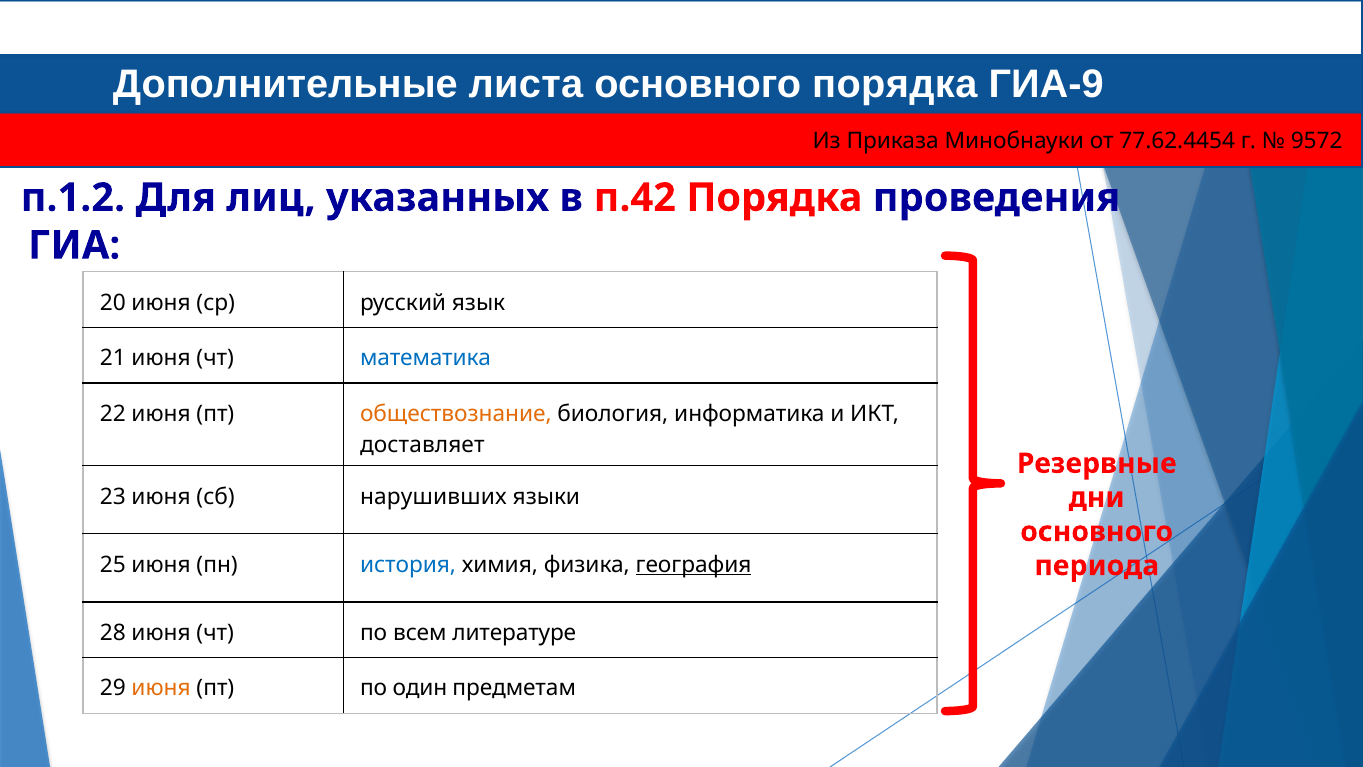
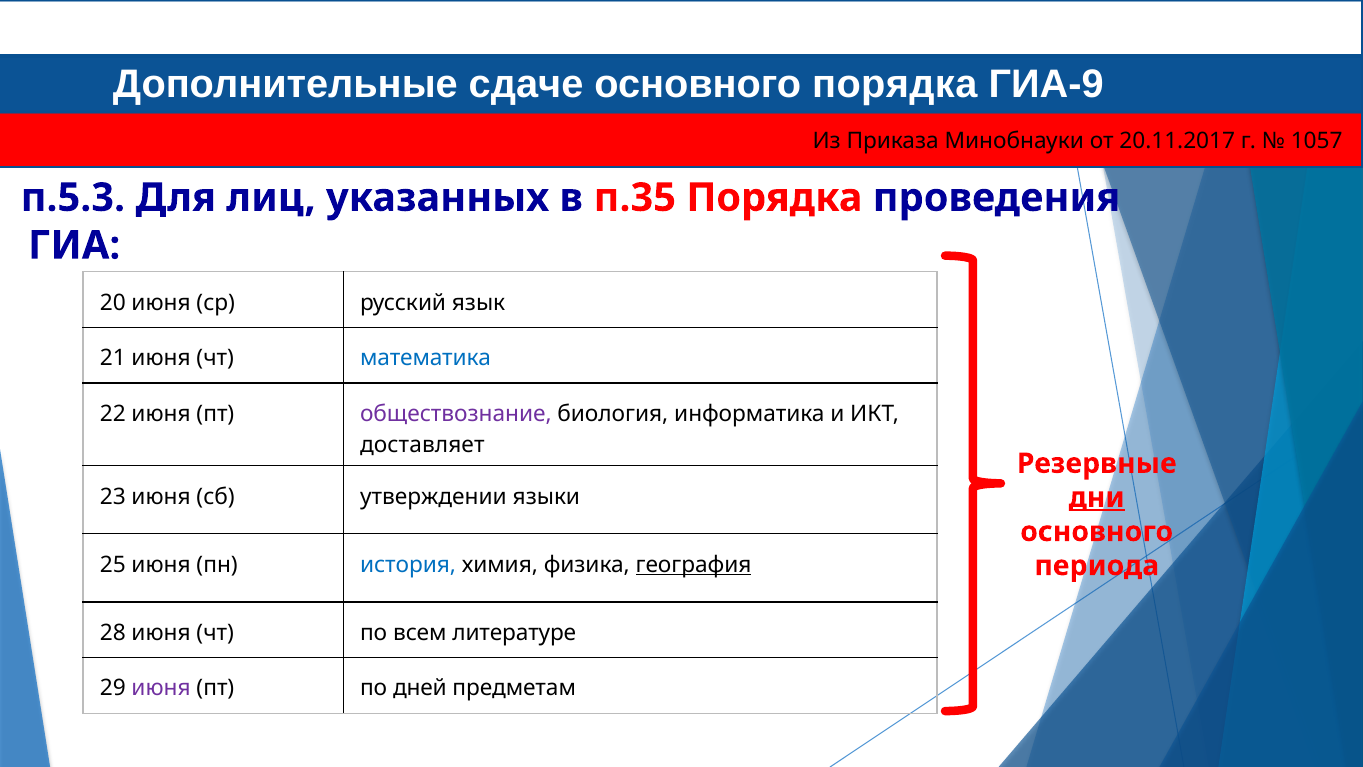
листа: листа -> сдаче (526, 85)
77.62.4454: 77.62.4454 -> 20.11.2017 (1177, 141)
9572: 9572 -> 1057 (1317, 141)
п.1.2: п.1.2 -> п.5.3 (73, 198)
п.42: п.42 -> п.35 (635, 198)
обществознание colour: orange -> purple (456, 414)
нарушивших: нарушивших -> утверждении (433, 497)
дни underline: none -> present (1097, 497)
июня colour: orange -> purple (161, 688)
один: один -> дней (420, 688)
